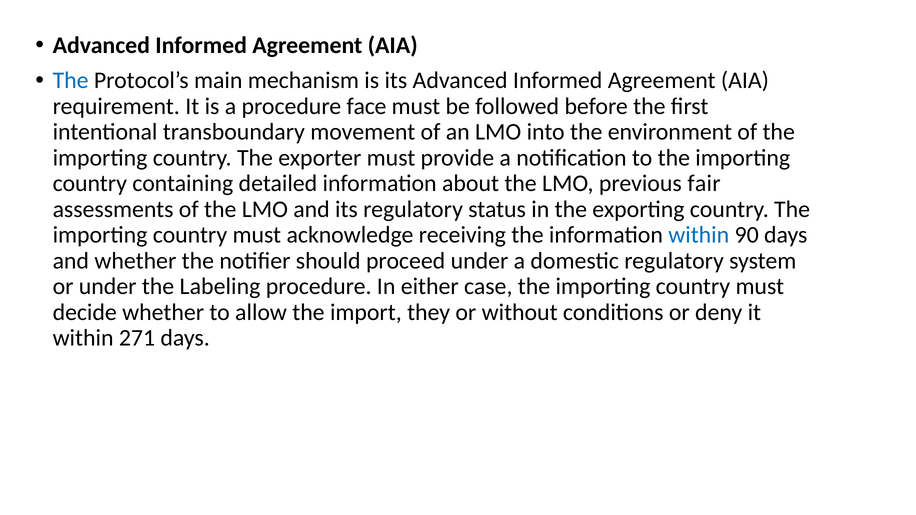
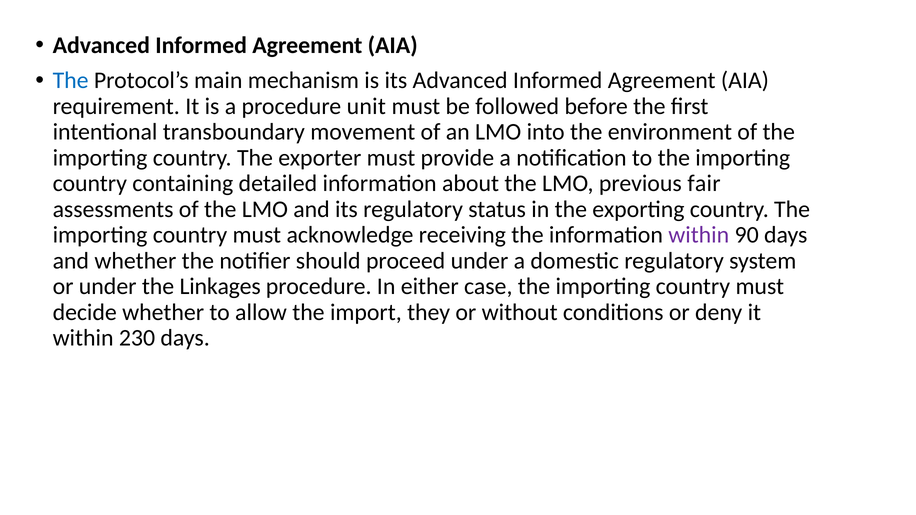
face: face -> unit (366, 106)
within colour: blue -> purple (699, 235)
Labeling: Labeling -> Linkages (220, 287)
271: 271 -> 230 (137, 338)
